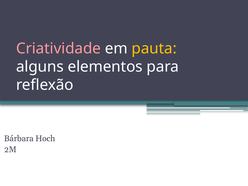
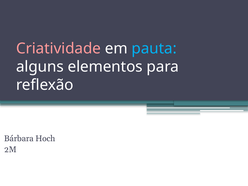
pauta colour: yellow -> light blue (154, 48)
